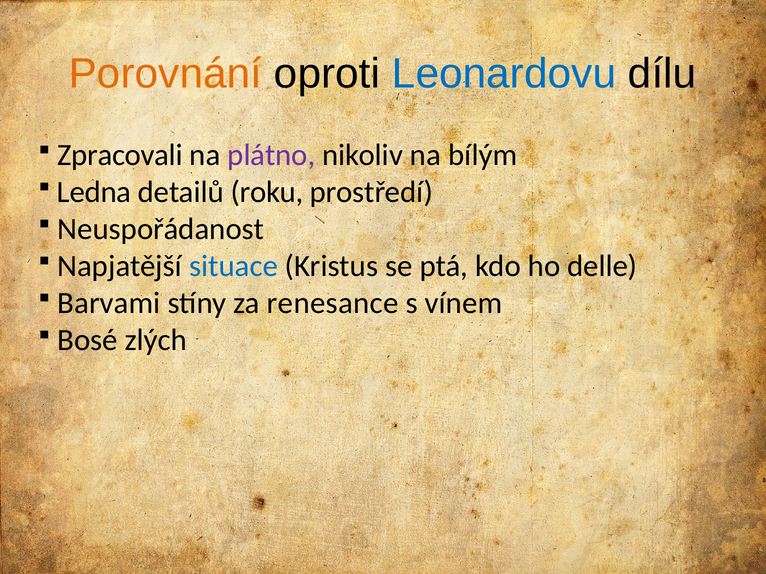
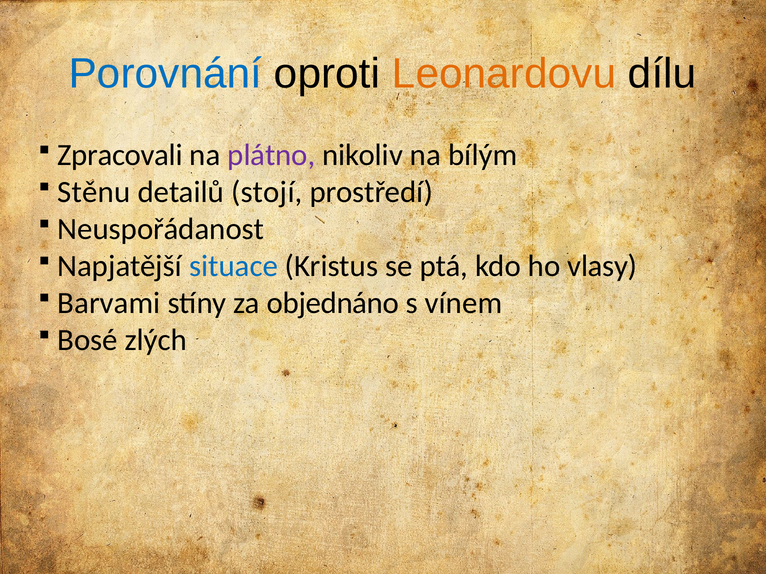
Porovnání colour: orange -> blue (165, 74)
Leonardovu colour: blue -> orange (504, 74)
Ledna: Ledna -> Stěnu (94, 192)
roku: roku -> stojí (267, 192)
delle: delle -> vlasy (602, 266)
renesance: renesance -> objednáno (333, 303)
